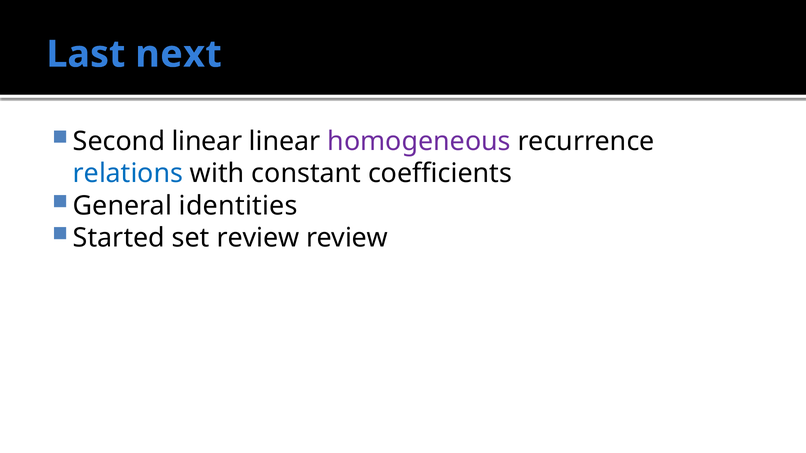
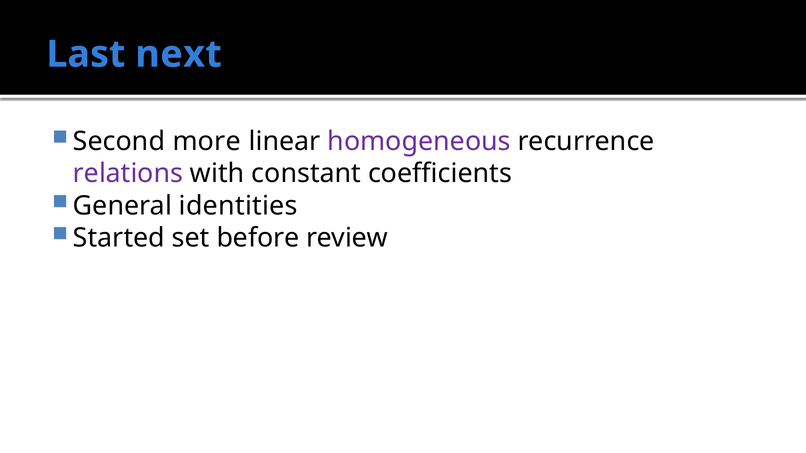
Second linear: linear -> more (207, 141)
relations colour: blue -> purple (128, 174)
set review: review -> before (258, 238)
